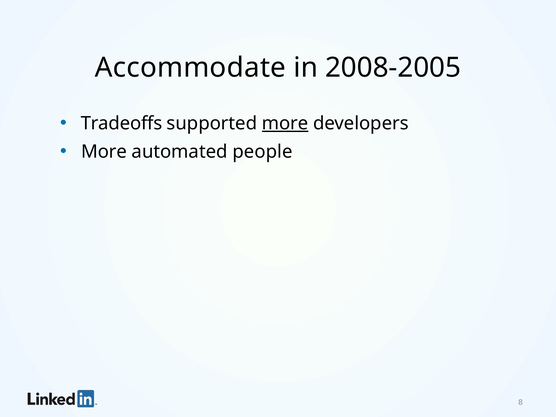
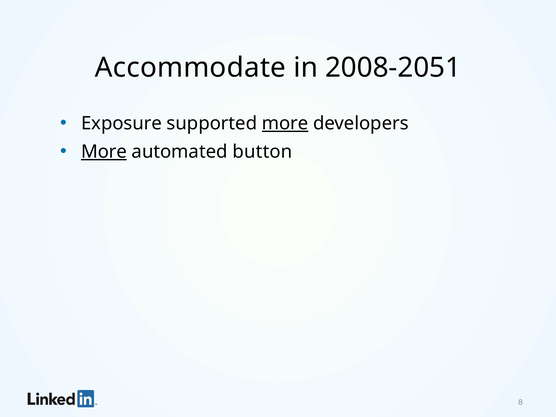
2008-2005: 2008-2005 -> 2008-2051 (393, 68)
Tradeoffs: Tradeoffs -> Exposure (121, 123)
More underline: none -> present (104, 152)
people: people -> button (263, 152)
